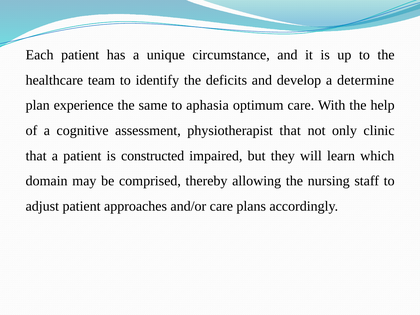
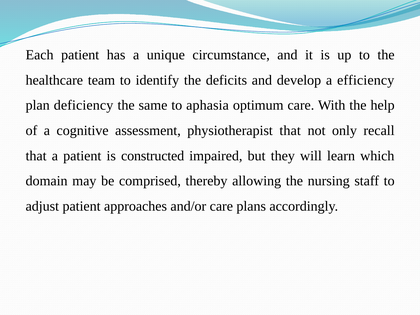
determine: determine -> efficiency (366, 80)
experience: experience -> deficiency (84, 105)
clinic: clinic -> recall (379, 131)
